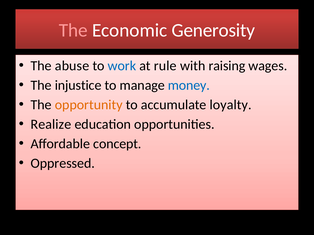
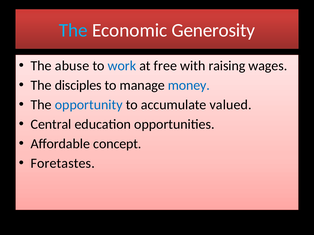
The colour: pink -> light blue (73, 30)
rule: rule -> free (165, 66)
injustice: injustice -> disciples (78, 85)
opportunity colour: orange -> blue (89, 105)
loyalty: loyalty -> valued (231, 105)
Realize: Realize -> Central (51, 125)
Oppressed: Oppressed -> Foretastes (63, 164)
